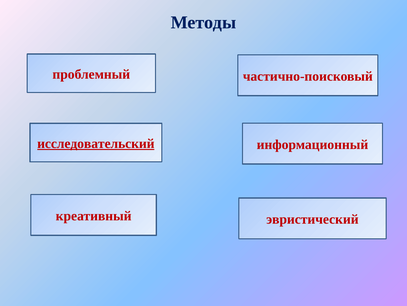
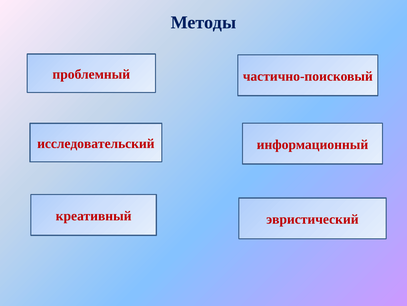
исследовательский underline: present -> none (96, 143)
